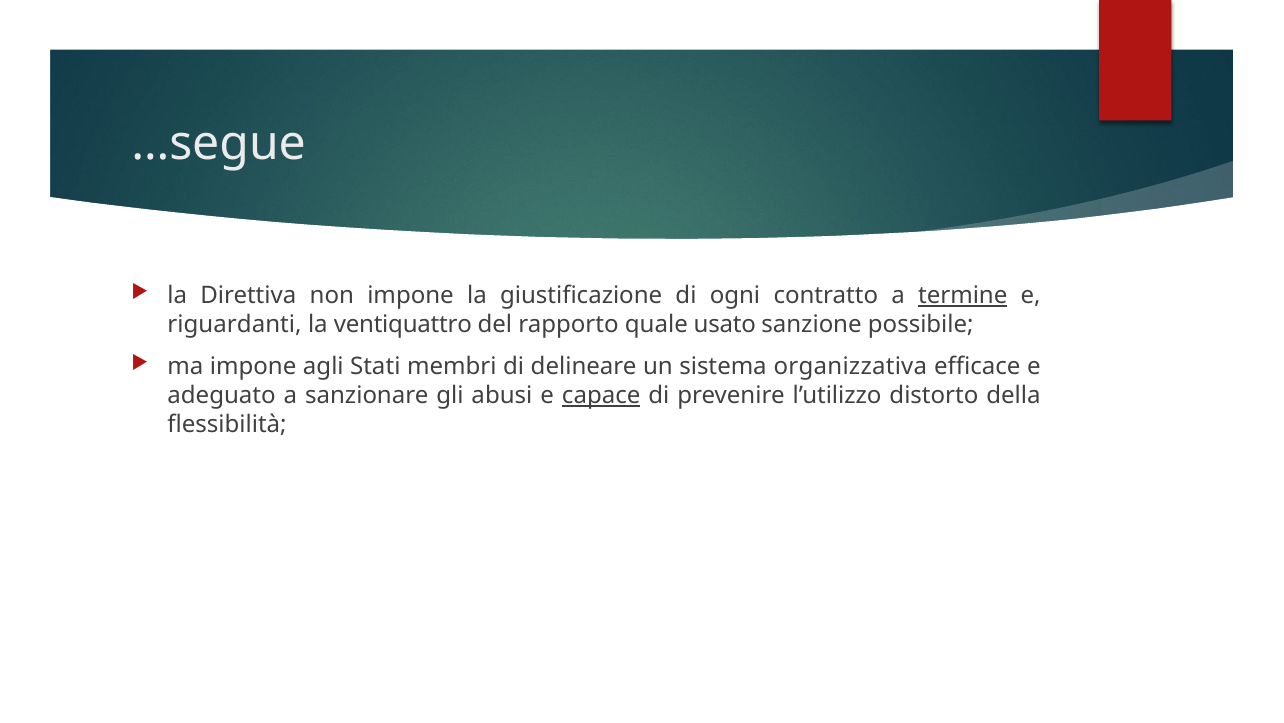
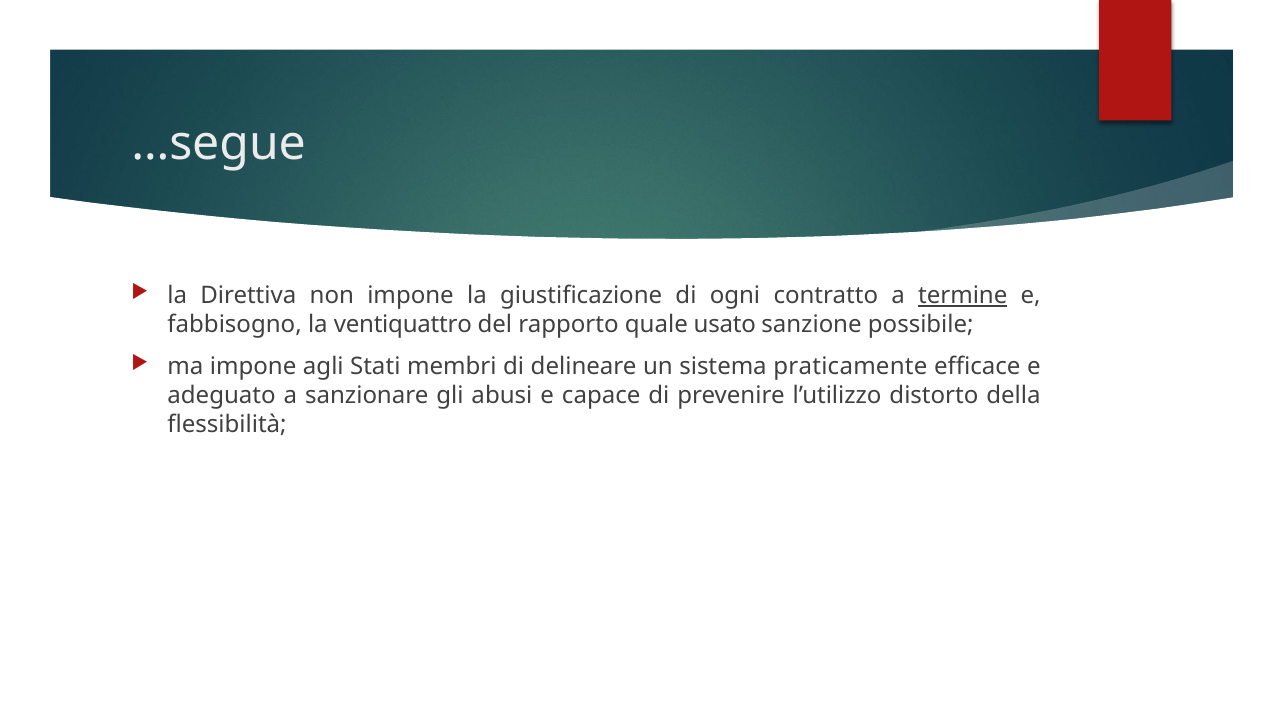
riguardanti: riguardanti -> fabbisogno (235, 324)
organizzativa: organizzativa -> praticamente (850, 366)
capace underline: present -> none (601, 395)
